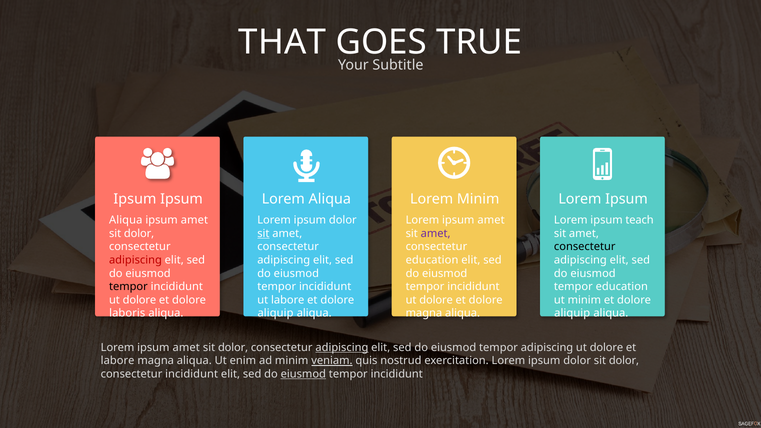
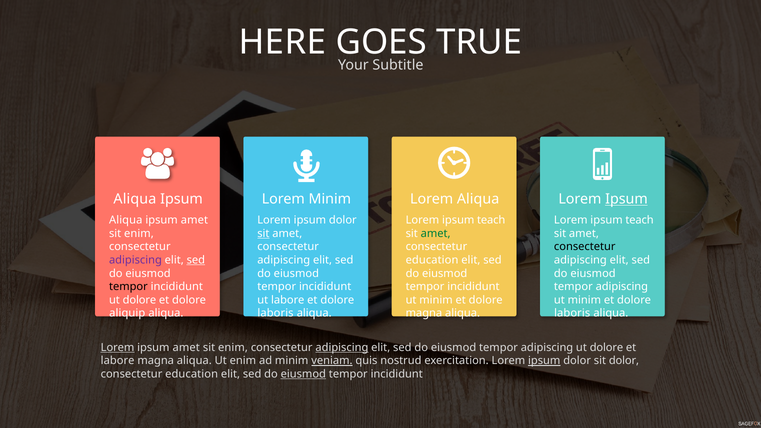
THAT: THAT -> HERE (282, 42)
Ipsum: Ipsum -> Aliqua (135, 199)
Lorem Aliqua: Aliqua -> Minim (330, 199)
Lorem Minim: Minim -> Aliqua (478, 199)
Ipsum underline: none -> present (626, 199)
amet: amet -> teach (491, 220)
dolor: dolor -> enim (139, 233)
amet colour: purple -> green (436, 233)
adipiscing colour: red -> purple (135, 260)
sed underline: none -> present (196, 260)
education: education -> adipiscing (622, 287)
dolore: dolore -> minim (436, 300)
laboris: laboris -> aliquip (127, 313)
aliquip: aliquip -> laboris (276, 313)
aliquip: aliquip -> laboris (572, 313)
Lorem underline: none -> present (118, 348)
dolor: dolor -> enim (233, 348)
ipsum underline: none -> present (544, 361)
incididunt: incididunt -> education (192, 374)
